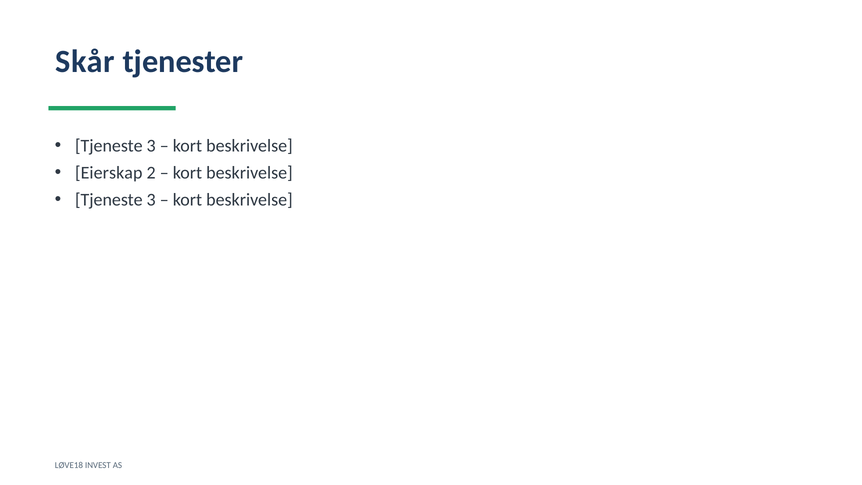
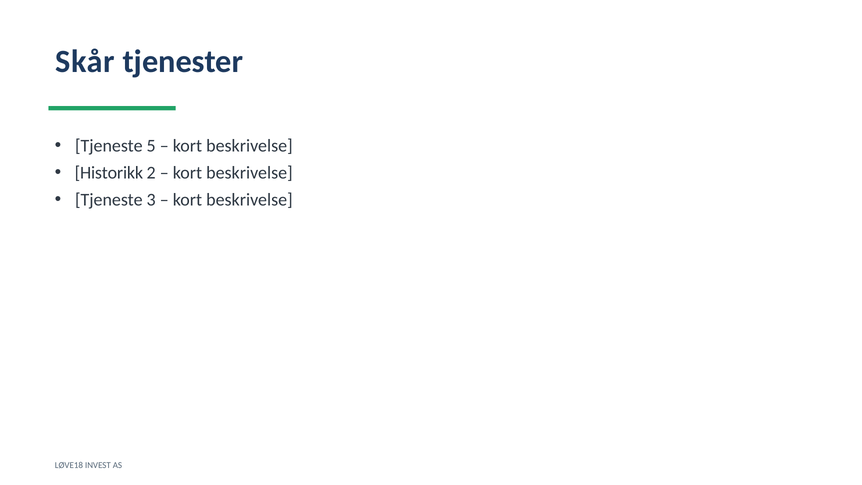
3: 3 -> 5 (151, 146)
Eierskap: Eierskap -> Historikk (109, 173)
